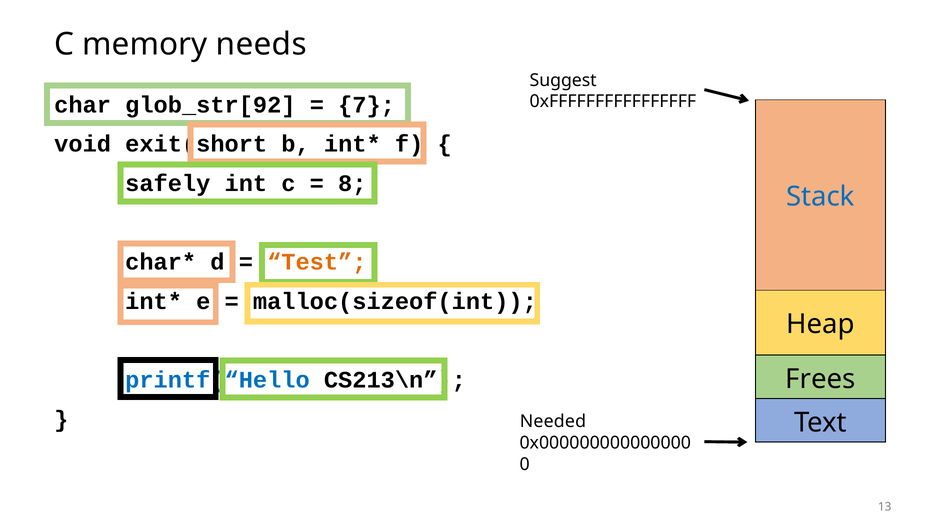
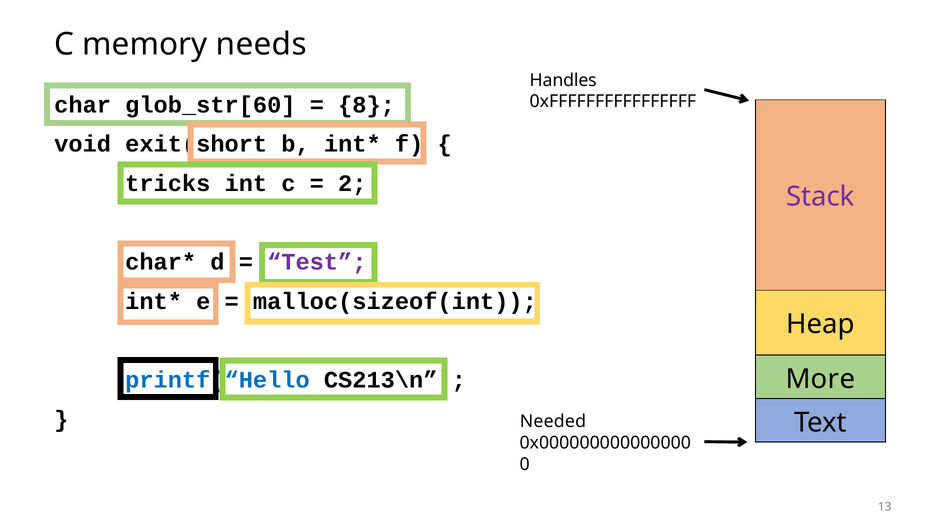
Suggest: Suggest -> Handles (563, 80)
glob_str[92: glob_str[92 -> glob_str[60 (210, 105)
7: 7 -> 8 (367, 105)
safely: safely -> tricks (168, 184)
8: 8 -> 2 (352, 184)
Stack colour: blue -> purple (821, 197)
Test colour: orange -> purple (317, 262)
Frees: Frees -> More (820, 379)
